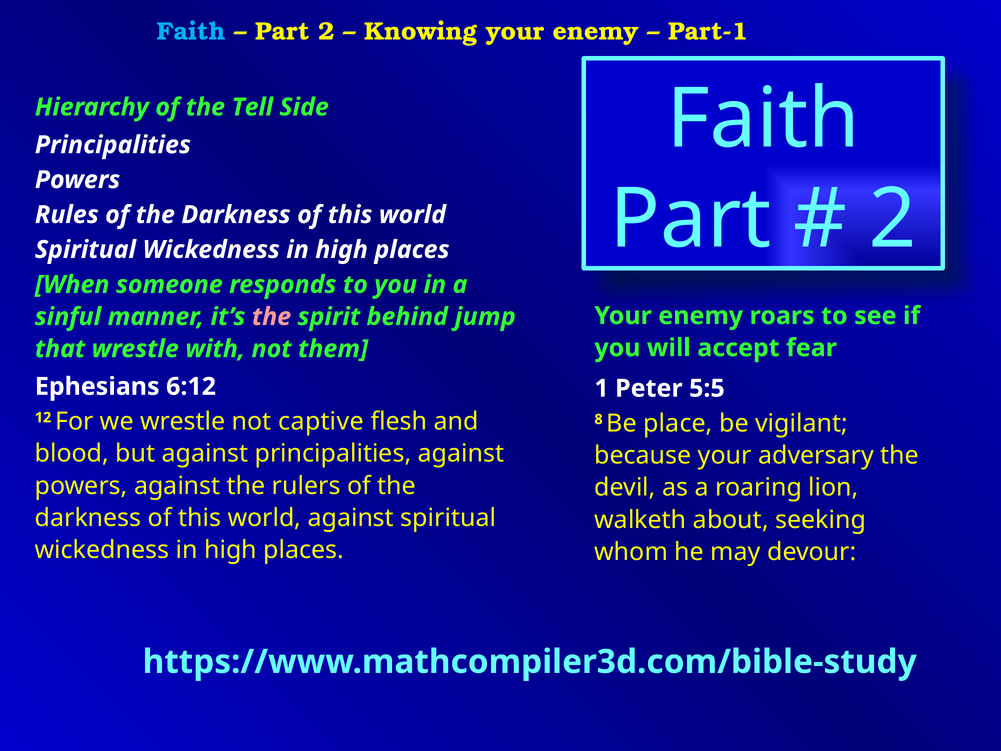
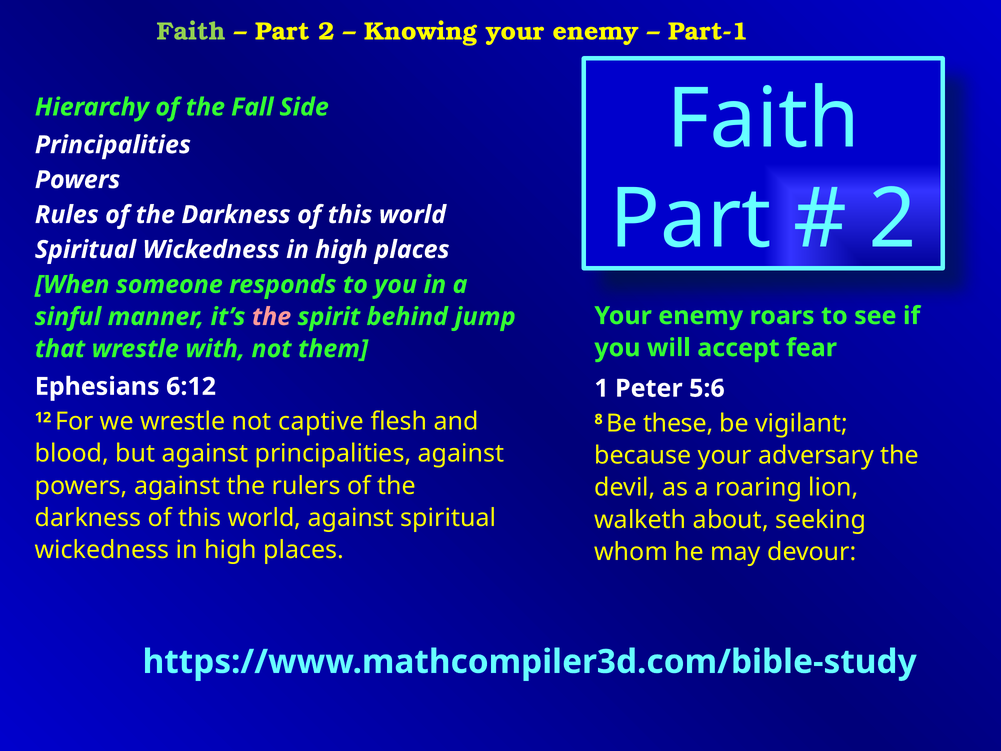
Faith colour: light blue -> light green (191, 32)
Tell: Tell -> Fall (252, 107)
5:5: 5:5 -> 5:6 (707, 388)
place: place -> these (678, 423)
